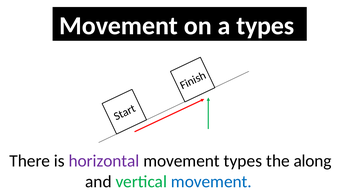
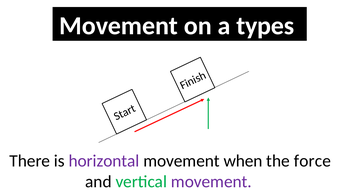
movement types: types -> when (243, 161)
along: along -> force (312, 161)
movement colour: blue -> purple (211, 182)
